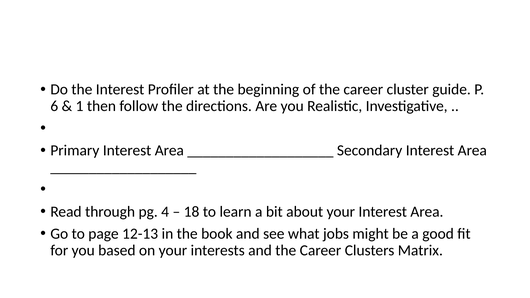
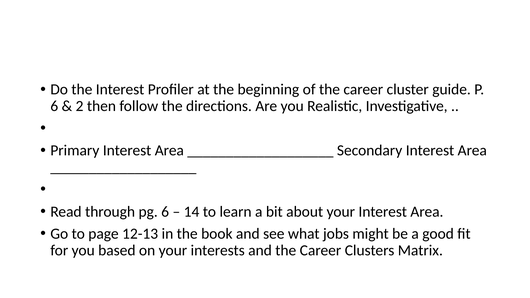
1: 1 -> 2 (80, 106)
pg 4: 4 -> 6 (165, 212)
18: 18 -> 14 (192, 212)
